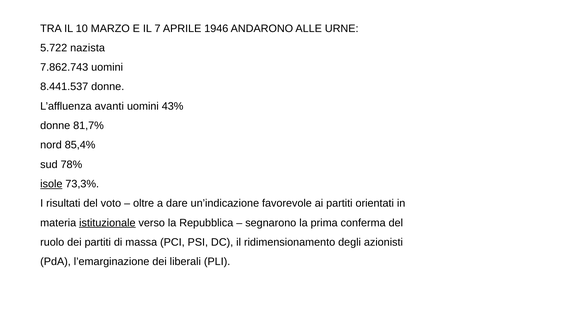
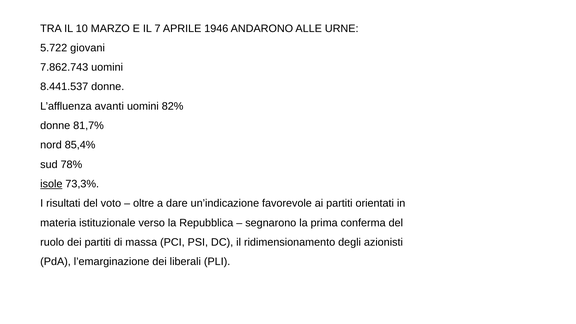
nazista: nazista -> giovani (88, 48)
43%: 43% -> 82% (173, 106)
istituzionale underline: present -> none (107, 223)
